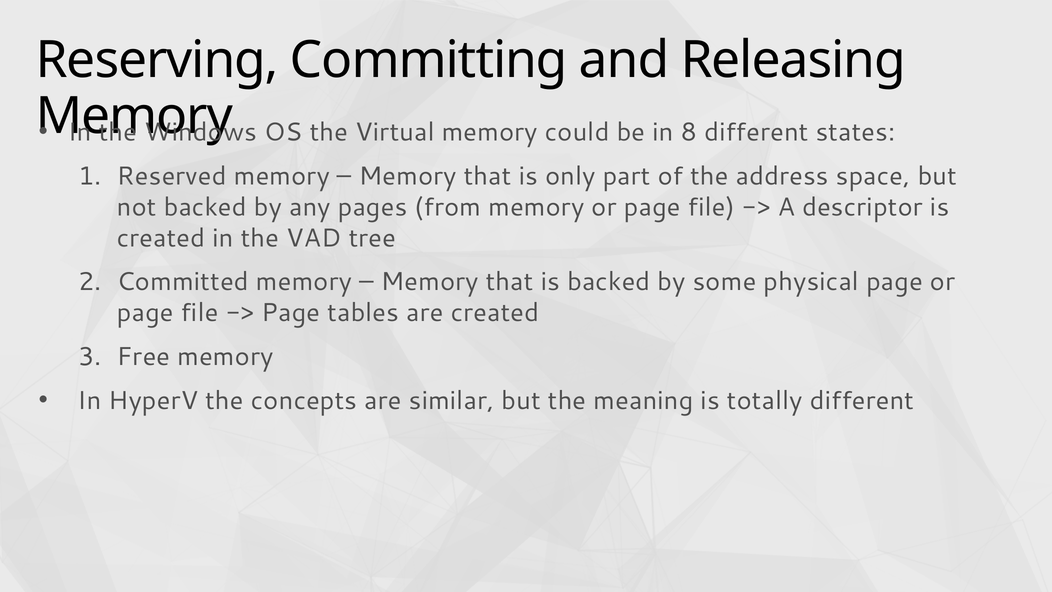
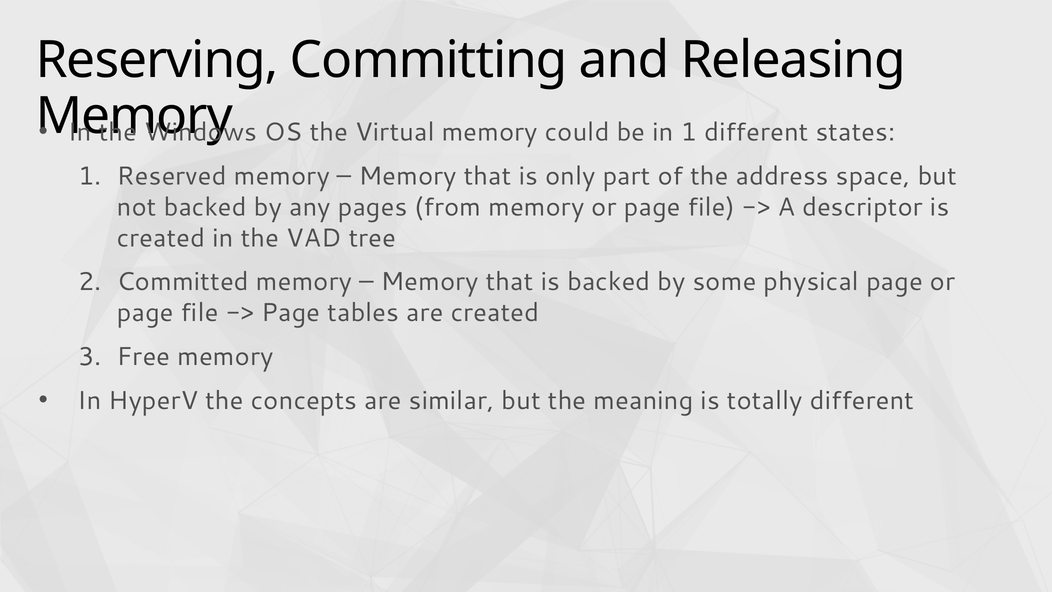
in 8: 8 -> 1 (689, 132)
